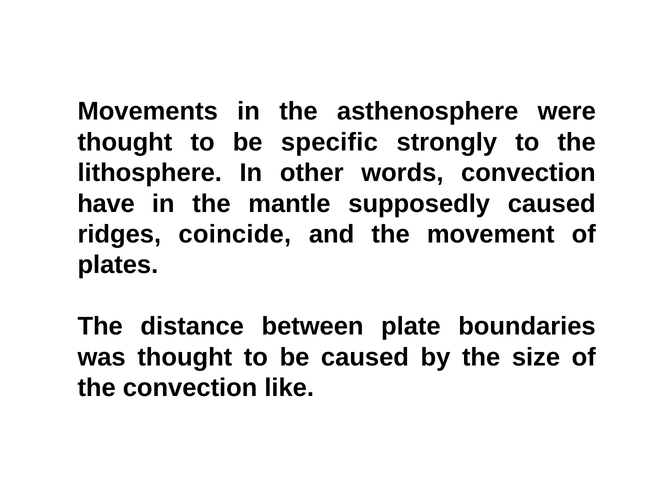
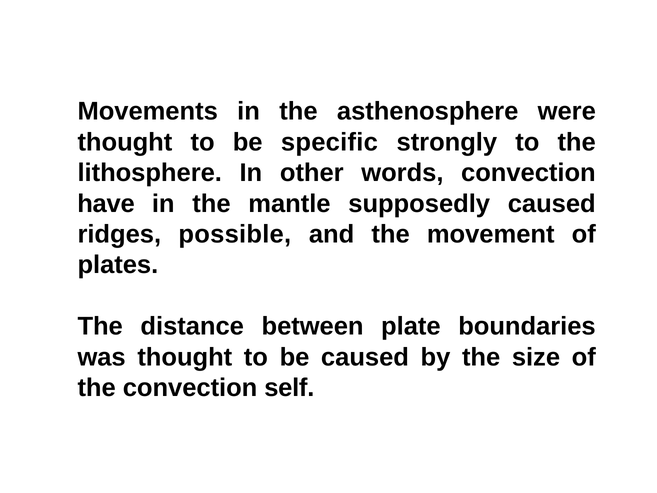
coincide: coincide -> possible (235, 234)
like: like -> self (289, 388)
